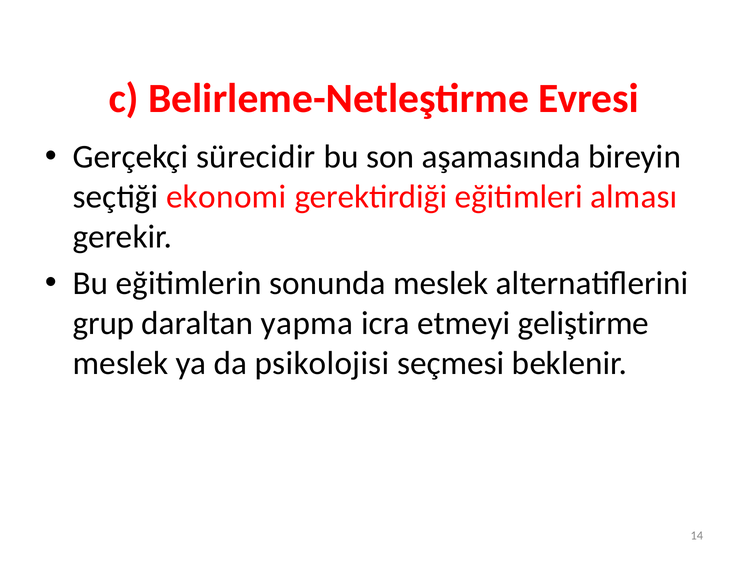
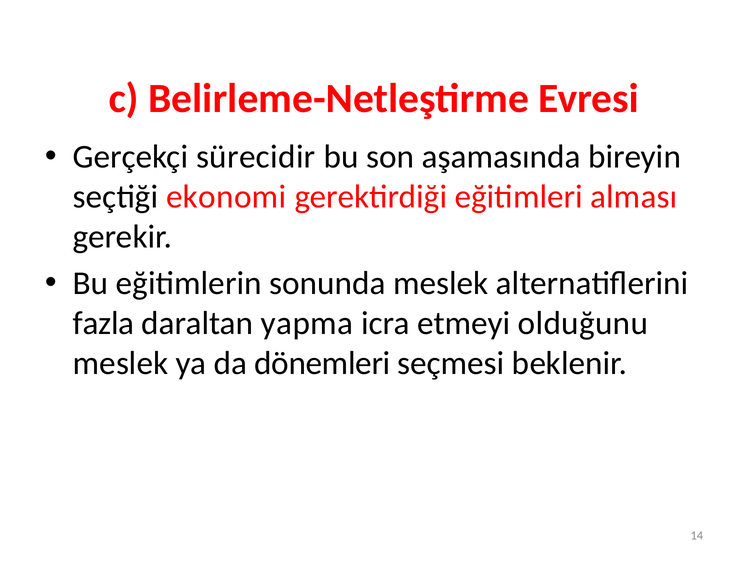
grup: grup -> fazla (104, 323)
geliştirme: geliştirme -> olduğunu (583, 323)
psikolojisi: psikolojisi -> dönemleri (322, 363)
